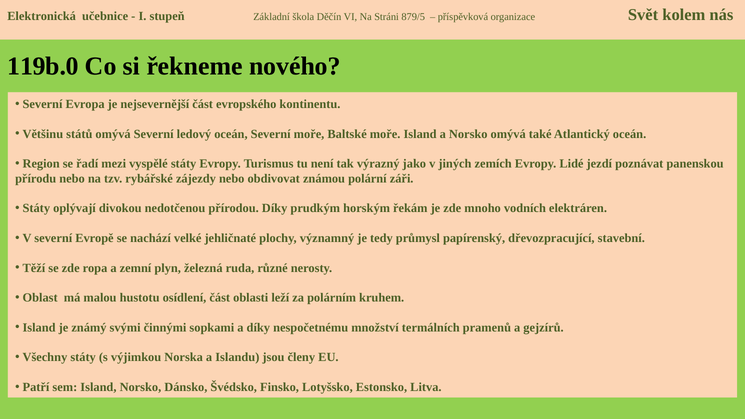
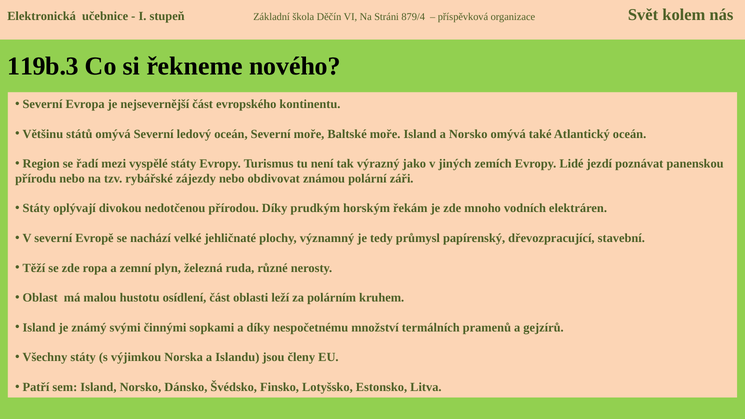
879/5: 879/5 -> 879/4 (413, 17)
119b.0: 119b.0 -> 119b.3 (43, 66)
